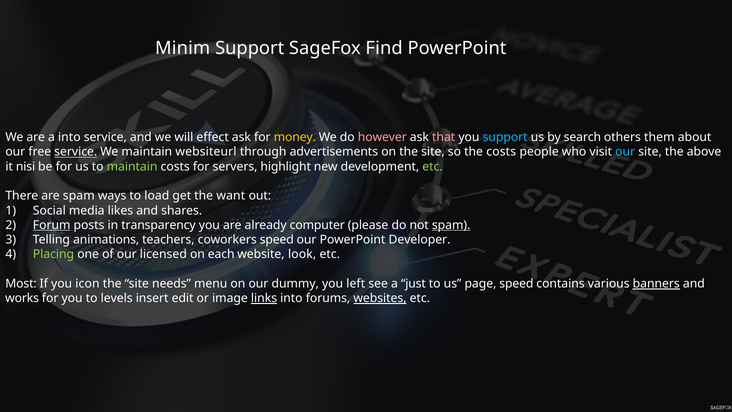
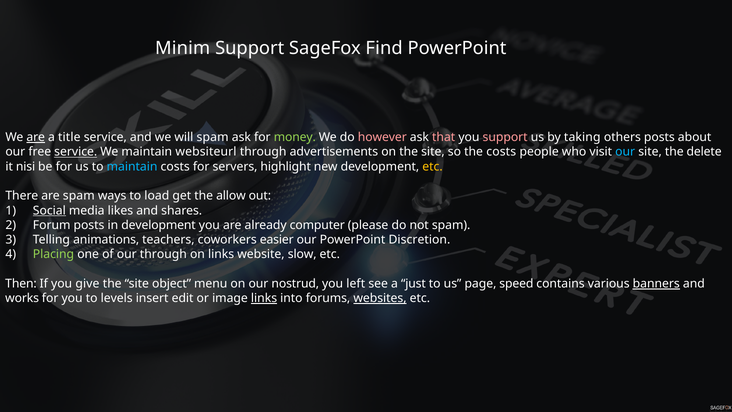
are underline: none -> present (36, 137)
a into: into -> title (69, 137)
will effect: effect -> spam (213, 137)
money colour: yellow -> light green (295, 137)
support colour: light blue -> pink (505, 137)
search: search -> taking (582, 137)
others them: them -> posts (659, 137)
above: above -> delete (704, 152)
maintain colour: light green -> light blue (132, 166)
etc colour: light green -> yellow (432, 166)
want: want -> allow (231, 196)
Social underline: none -> present (49, 210)
Forum underline: present -> none (52, 225)
in transparency: transparency -> development (159, 225)
spam underline: present -> none (451, 225)
coworkers speed: speed -> easier (277, 240)
Developer: Developer -> Discretion (419, 240)
our licensed: licensed -> through (163, 254)
on each: each -> links (221, 254)
look: look -> slow (302, 254)
Most: Most -> Then (21, 284)
icon: icon -> give (87, 284)
needs: needs -> object (172, 284)
dummy: dummy -> nostrud (295, 284)
